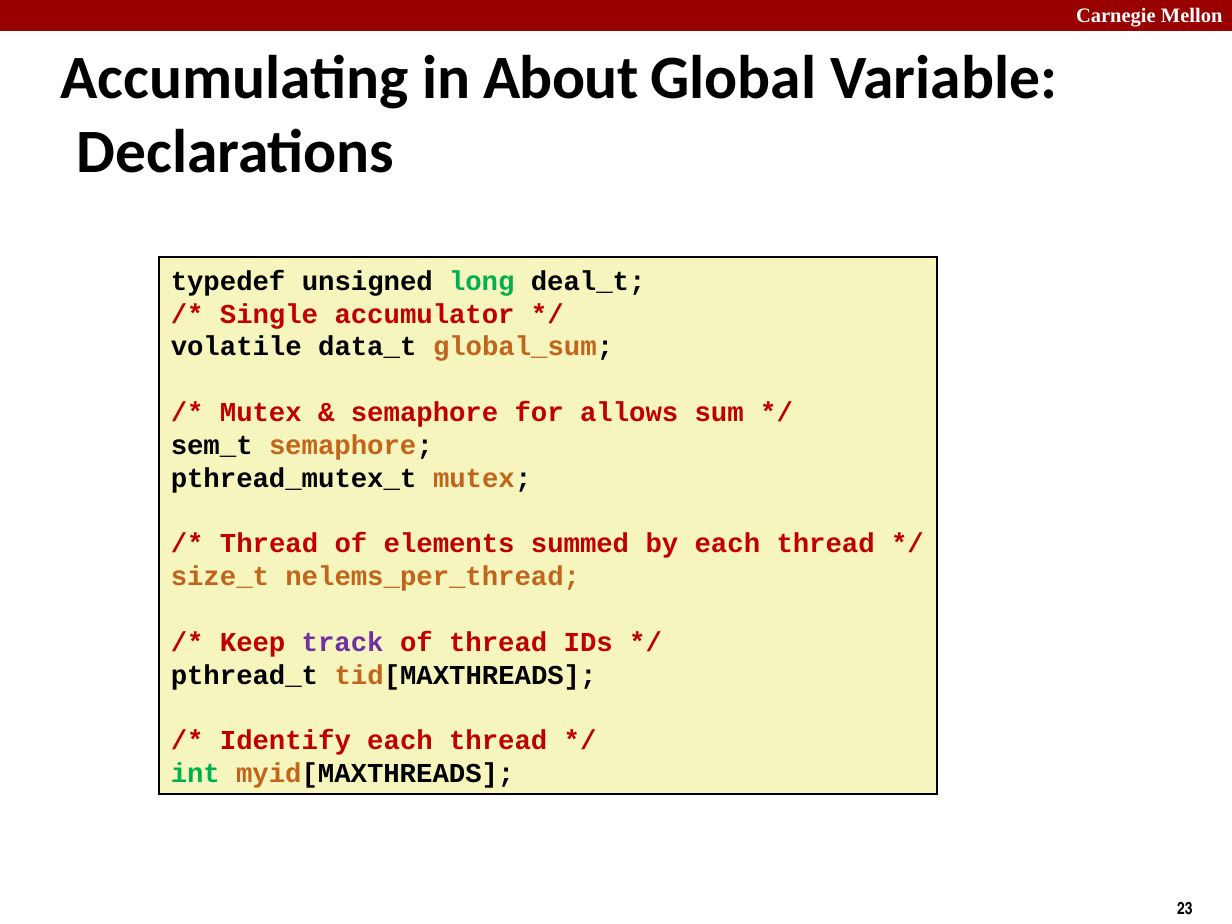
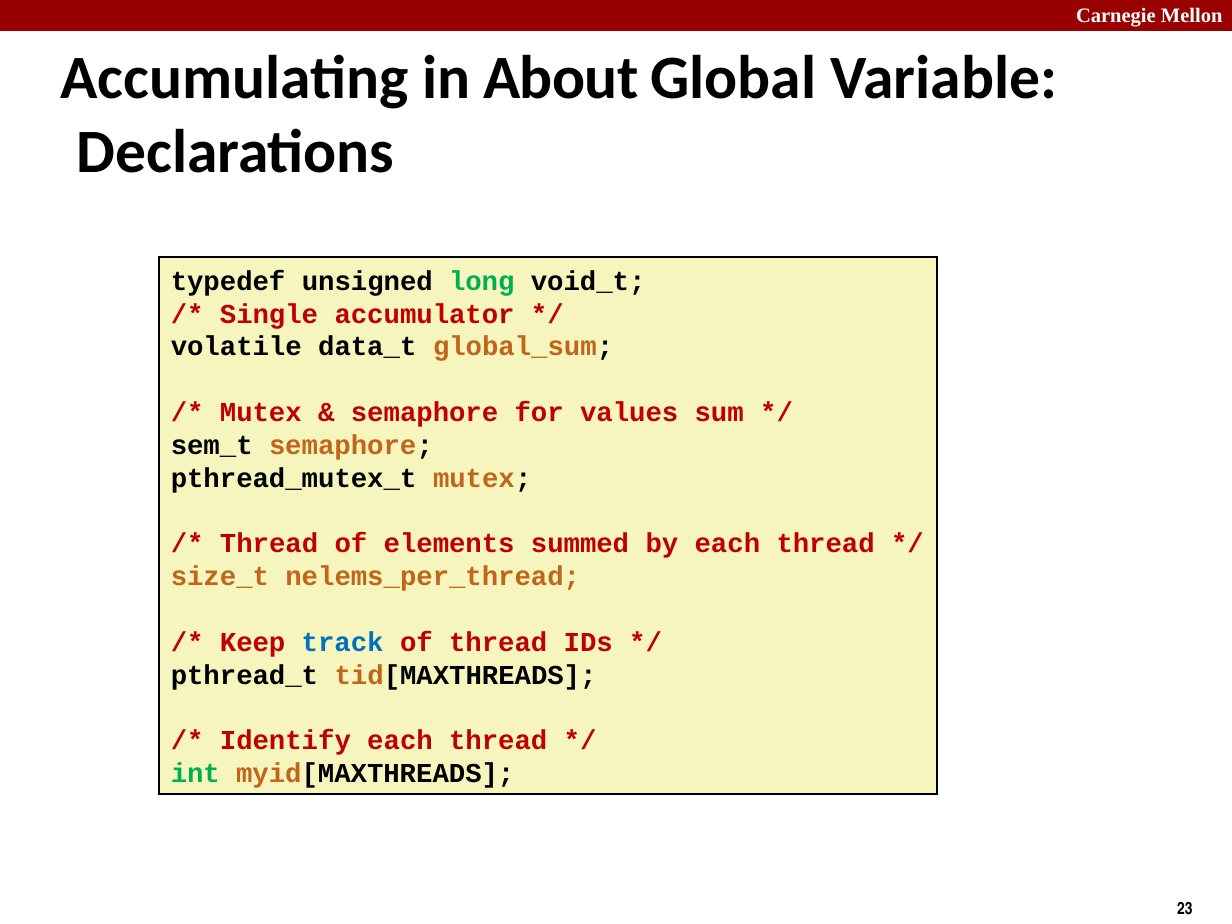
deal_t: deal_t -> void_t (588, 281)
allows: allows -> values (629, 413)
track colour: purple -> blue (343, 642)
